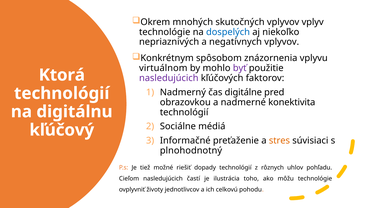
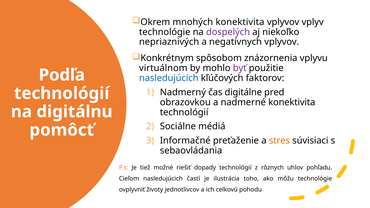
mnohých skutočných: skutočných -> konektivita (240, 22)
dospelých colour: blue -> purple (228, 32)
Ktorá: Ktorá -> Podľa (62, 75)
nasledujúcich colour: purple -> blue (169, 78)
kľúčový: kľúčový -> pomôcť (62, 130)
plnohodnotný: plnohodnotný -> sebaovládania (191, 151)
